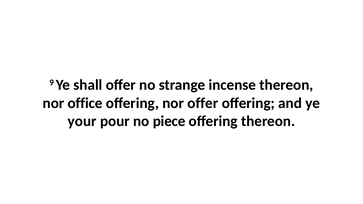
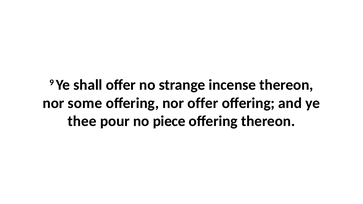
office: office -> some (85, 103)
your: your -> thee (82, 121)
